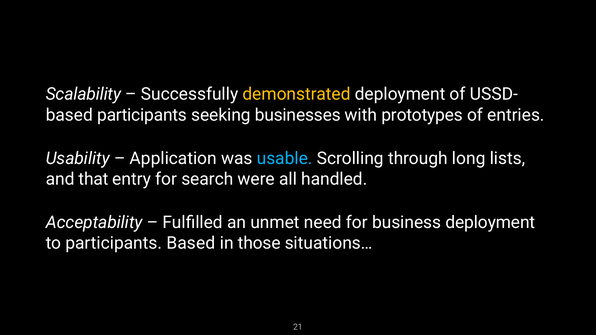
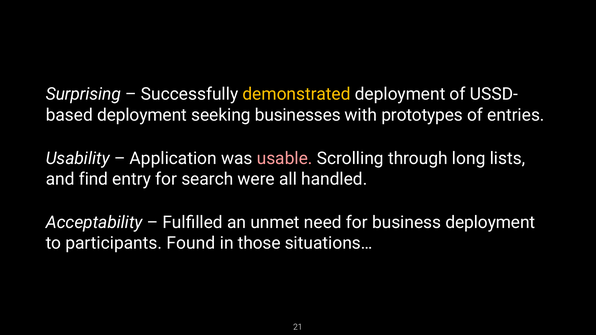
Scalability: Scalability -> Surprising (83, 94)
participants: participants -> deployment (142, 115)
usable colour: light blue -> pink (285, 158)
that: that -> find (93, 179)
participants Based: Based -> Found (191, 243)
